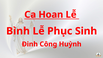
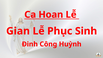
Bình: Bình -> Gian (18, 31)
